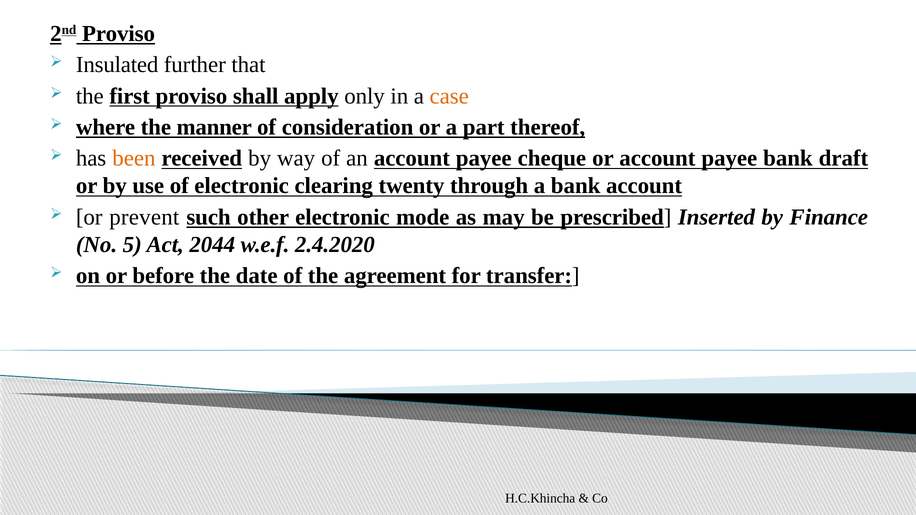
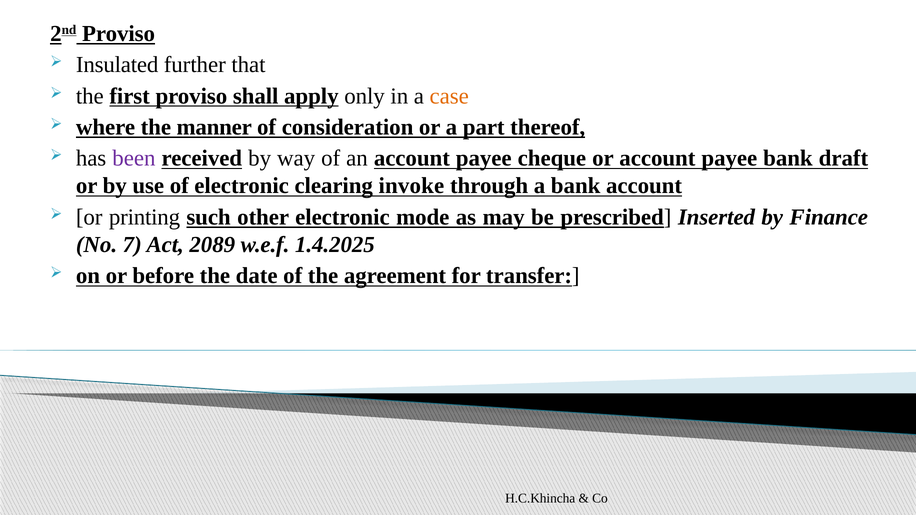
been colour: orange -> purple (134, 158)
twenty: twenty -> invoke (411, 186)
prevent: prevent -> printing (145, 217)
5: 5 -> 7 (132, 245)
2044: 2044 -> 2089 (212, 245)
2.4.2020: 2.4.2020 -> 1.4.2025 (335, 245)
